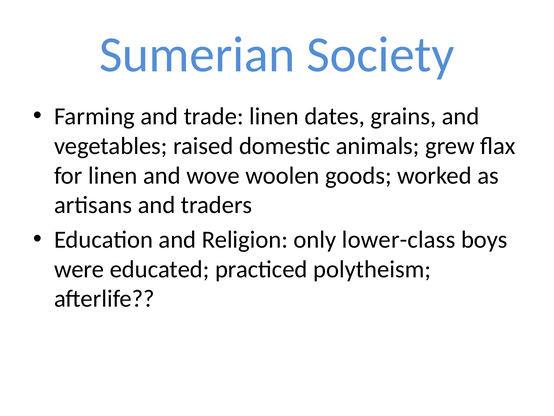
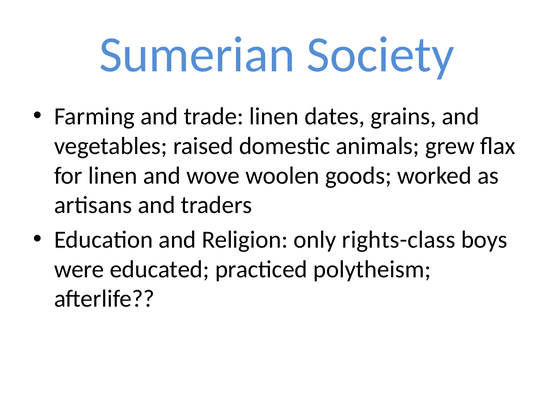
lower-class: lower-class -> rights-class (399, 239)
